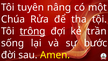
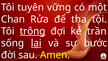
nâng: nâng -> vững (59, 7)
Chúa: Chúa -> Chan (13, 19)
lại underline: none -> present (36, 43)
